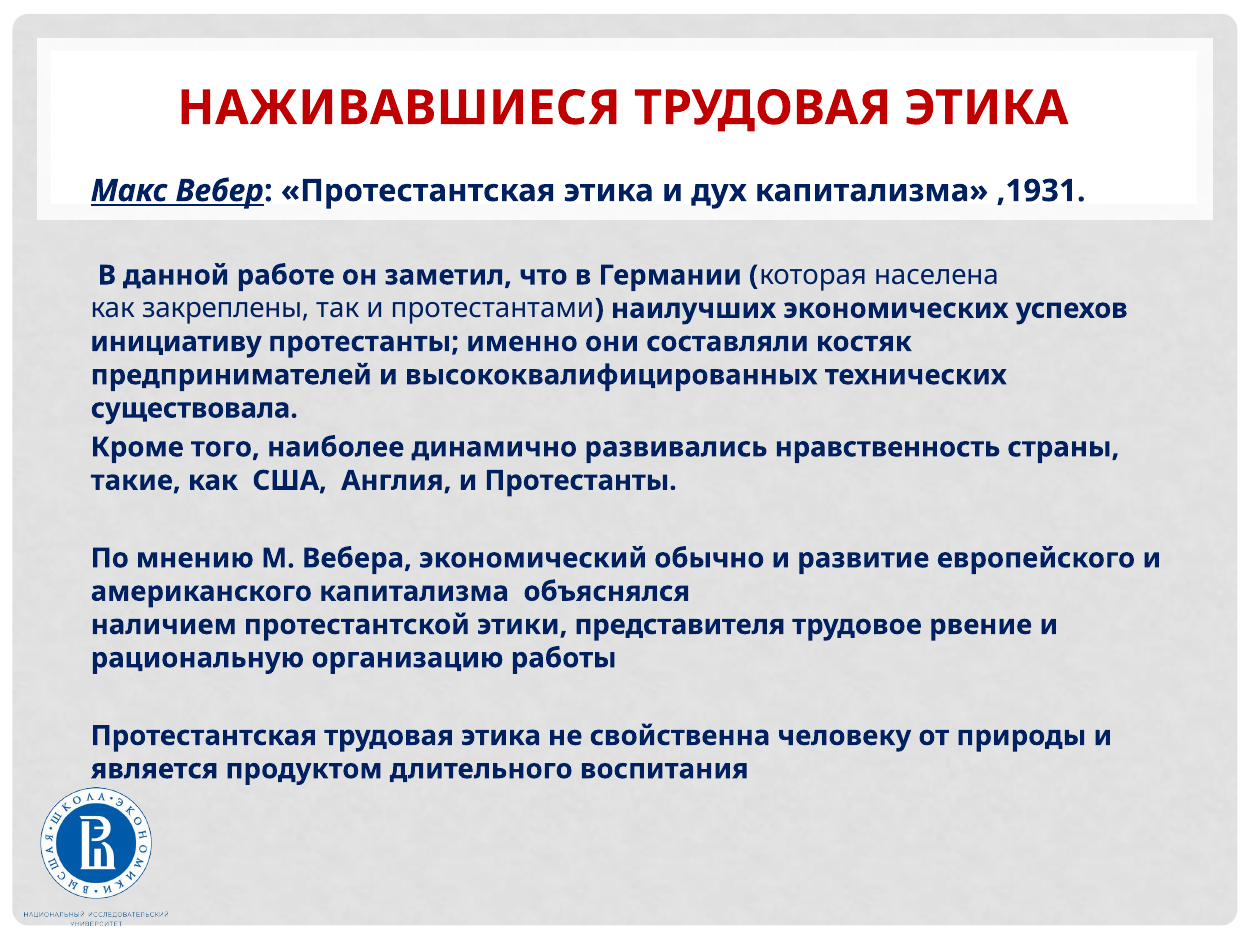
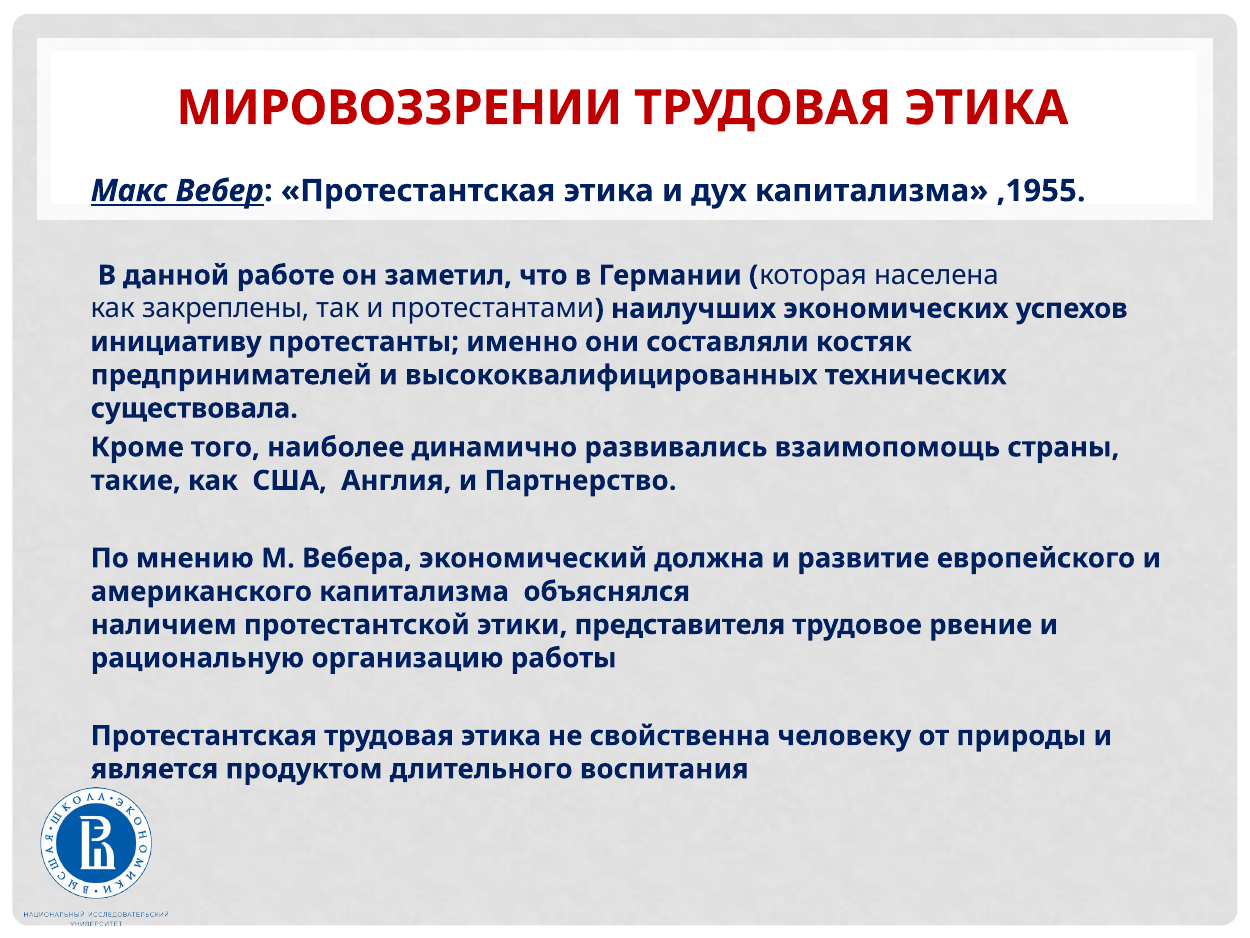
НАЖИВАВШИЕСЯ: НАЖИВАВШИЕСЯ -> МИРОВОЗЗРЕНИИ (399, 108)
,1931: ,1931 -> ,1955 (1041, 191)
нравственность: нравственность -> взаимопомощь (887, 447)
и Протестанты: Протестанты -> Партнерство (580, 480)
обычно: обычно -> должна (709, 558)
